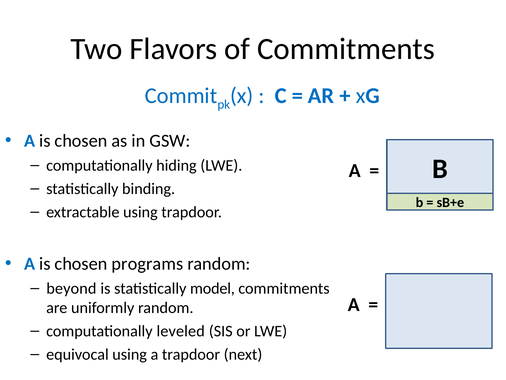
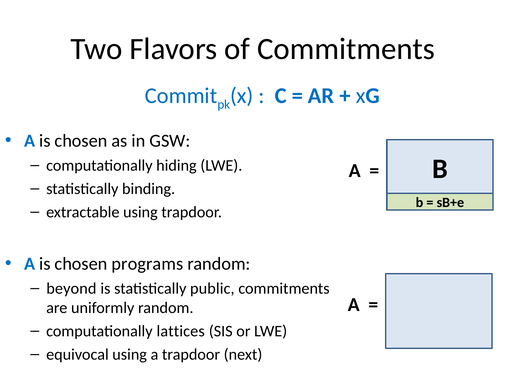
model: model -> public (212, 288)
leveled: leveled -> lattices (181, 331)
